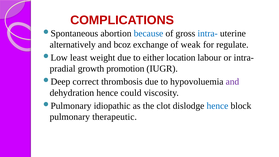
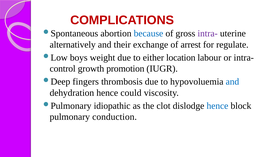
intra- colour: blue -> purple (208, 33)
bcoz: bcoz -> their (122, 45)
weak: weak -> arrest (191, 45)
least: least -> boys (79, 58)
pradial: pradial -> control (63, 69)
correct: correct -> fingers (86, 82)
and colour: purple -> blue (232, 82)
therapeutic: therapeutic -> conduction (115, 117)
